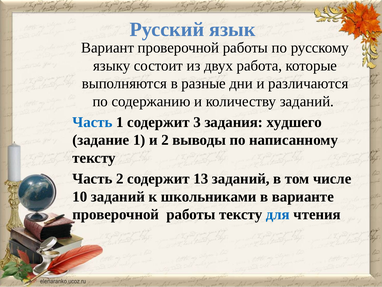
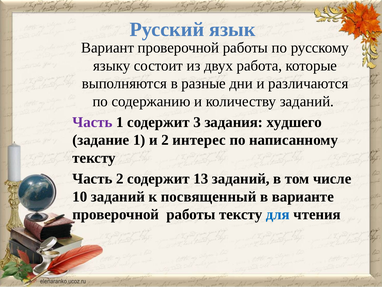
Часть colour: blue -> purple (92, 122)
выводы: выводы -> интерес (199, 140)
школьниками: школьниками -> посвященный (209, 196)
